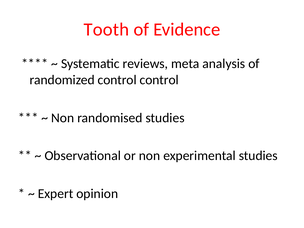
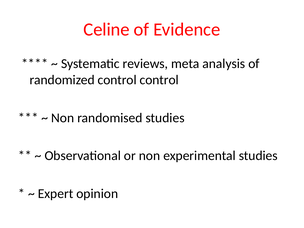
Tooth: Tooth -> Celine (106, 29)
